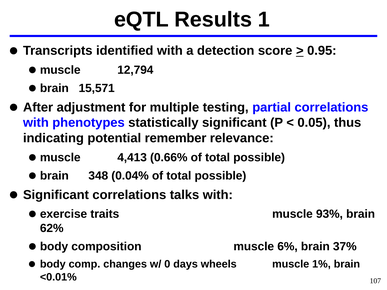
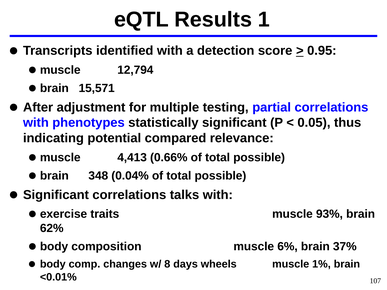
remember: remember -> compared (176, 138)
0: 0 -> 8 (167, 264)
